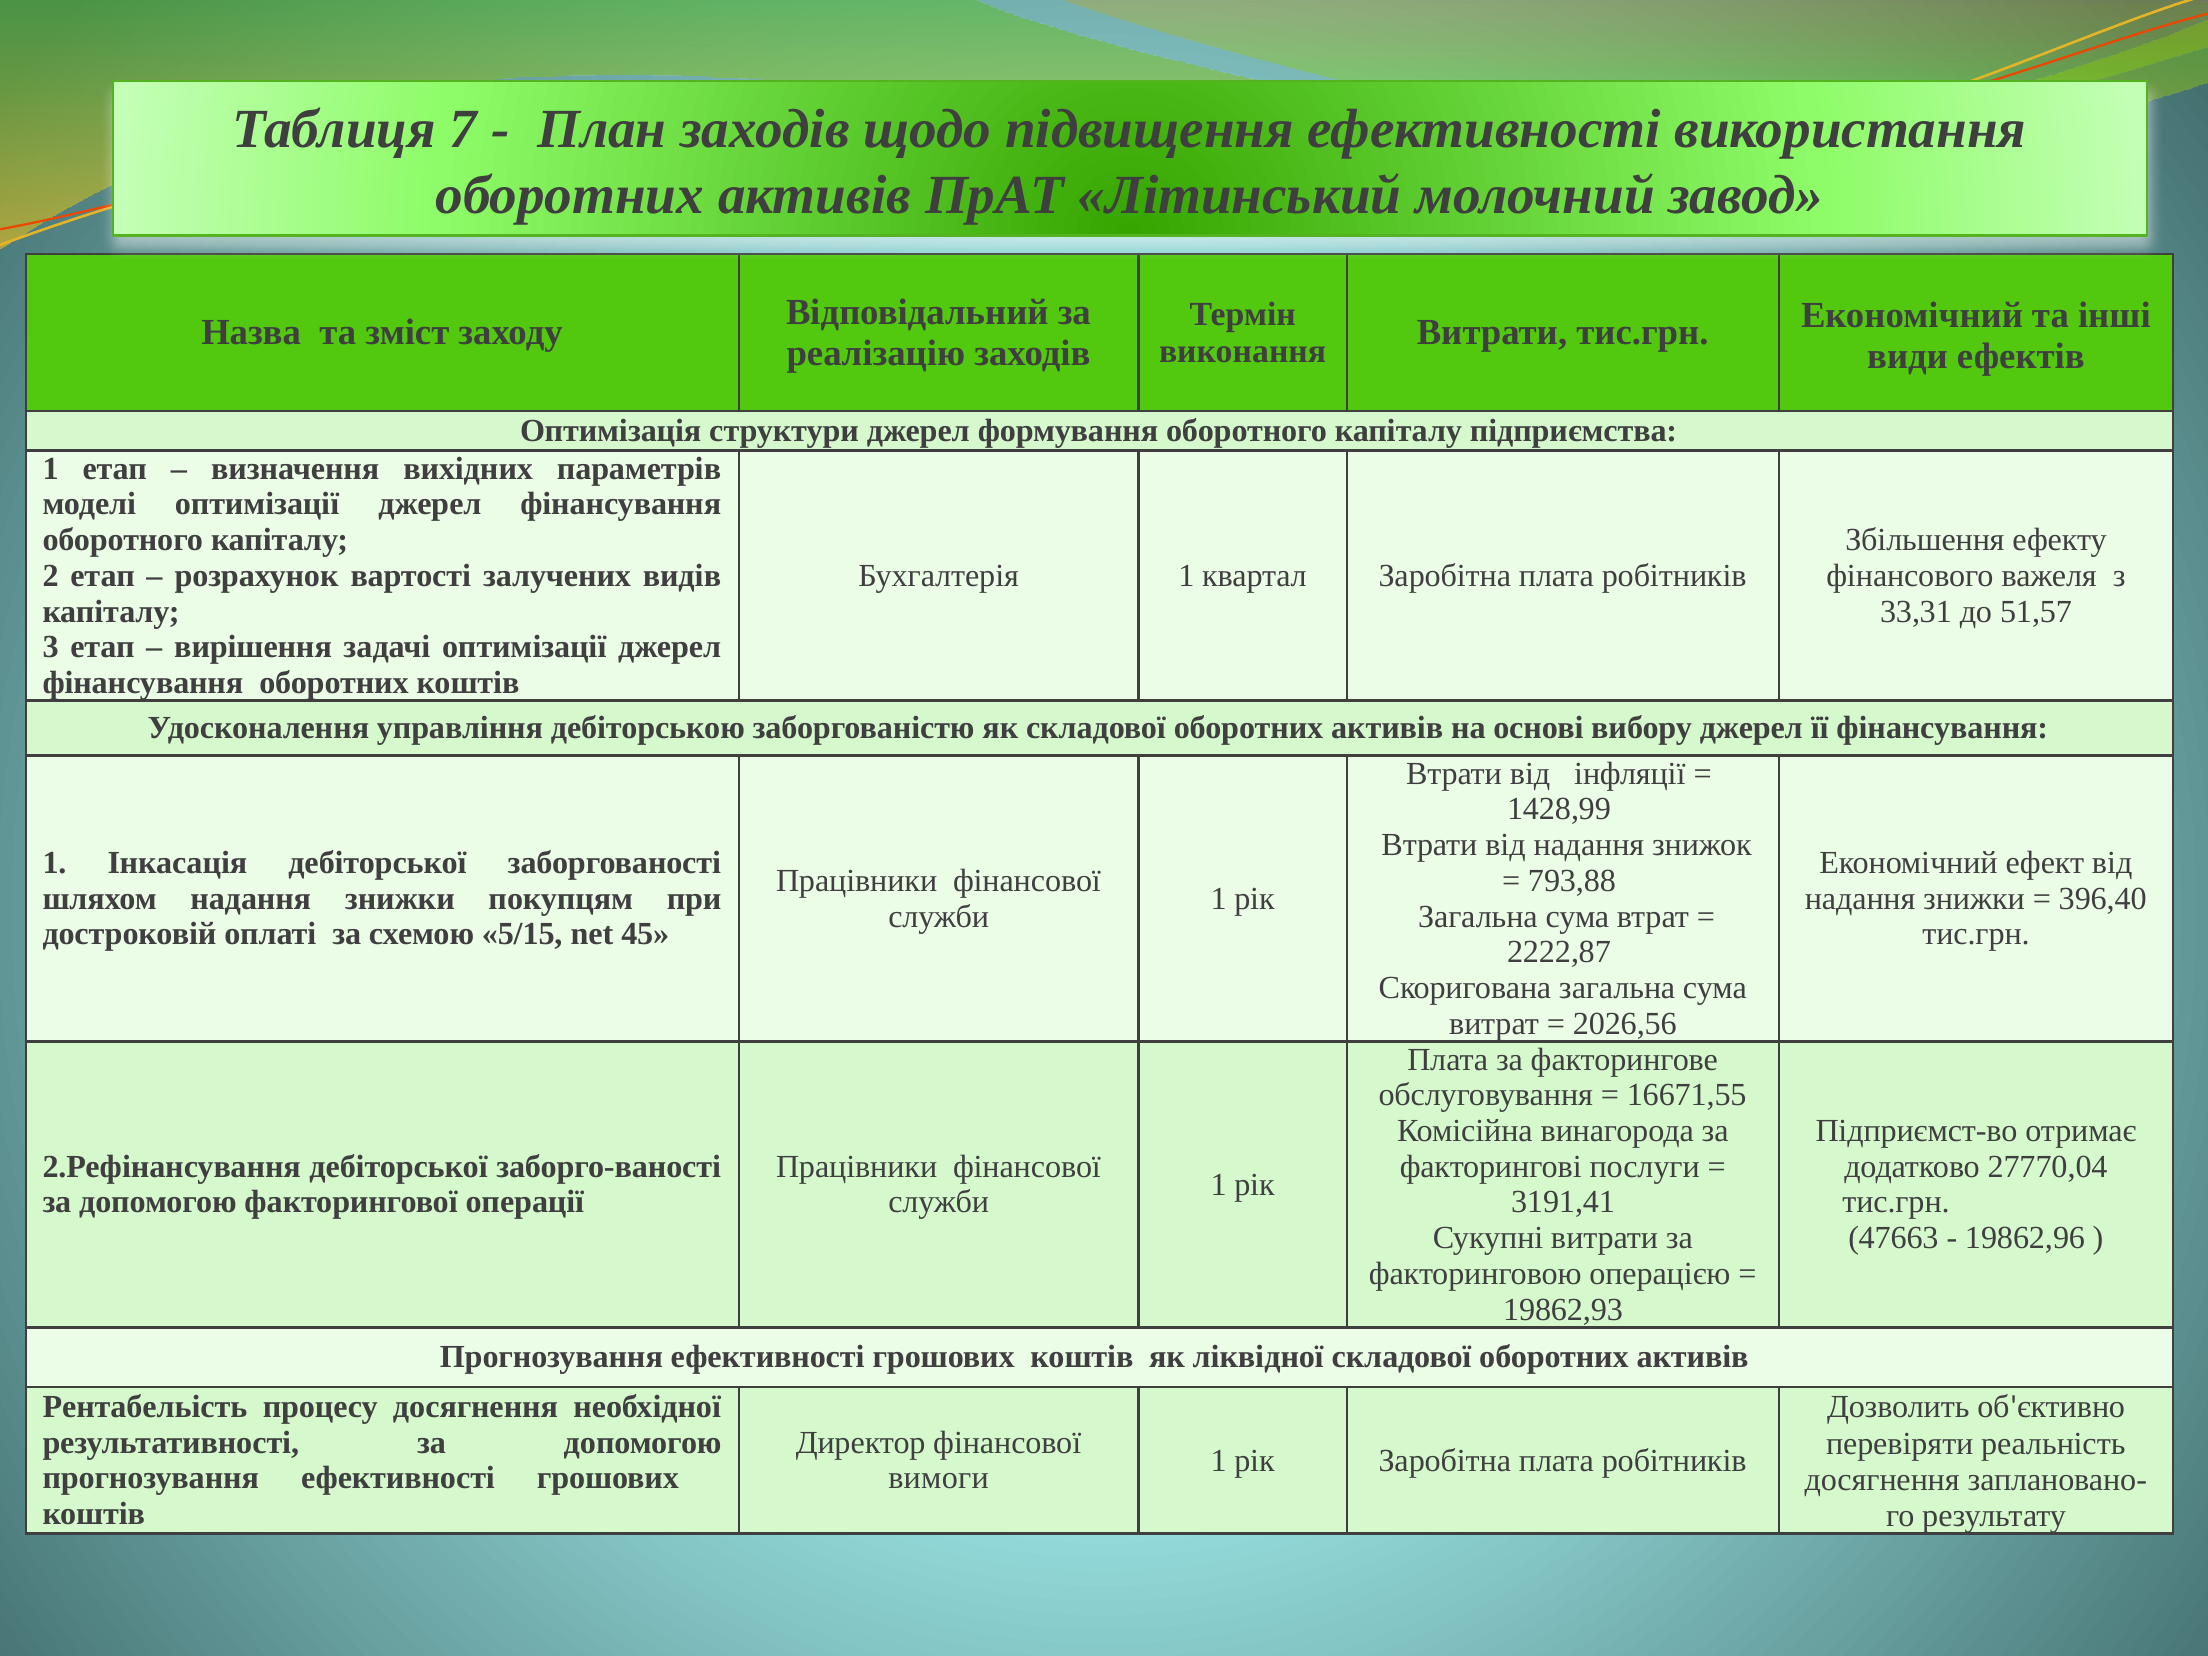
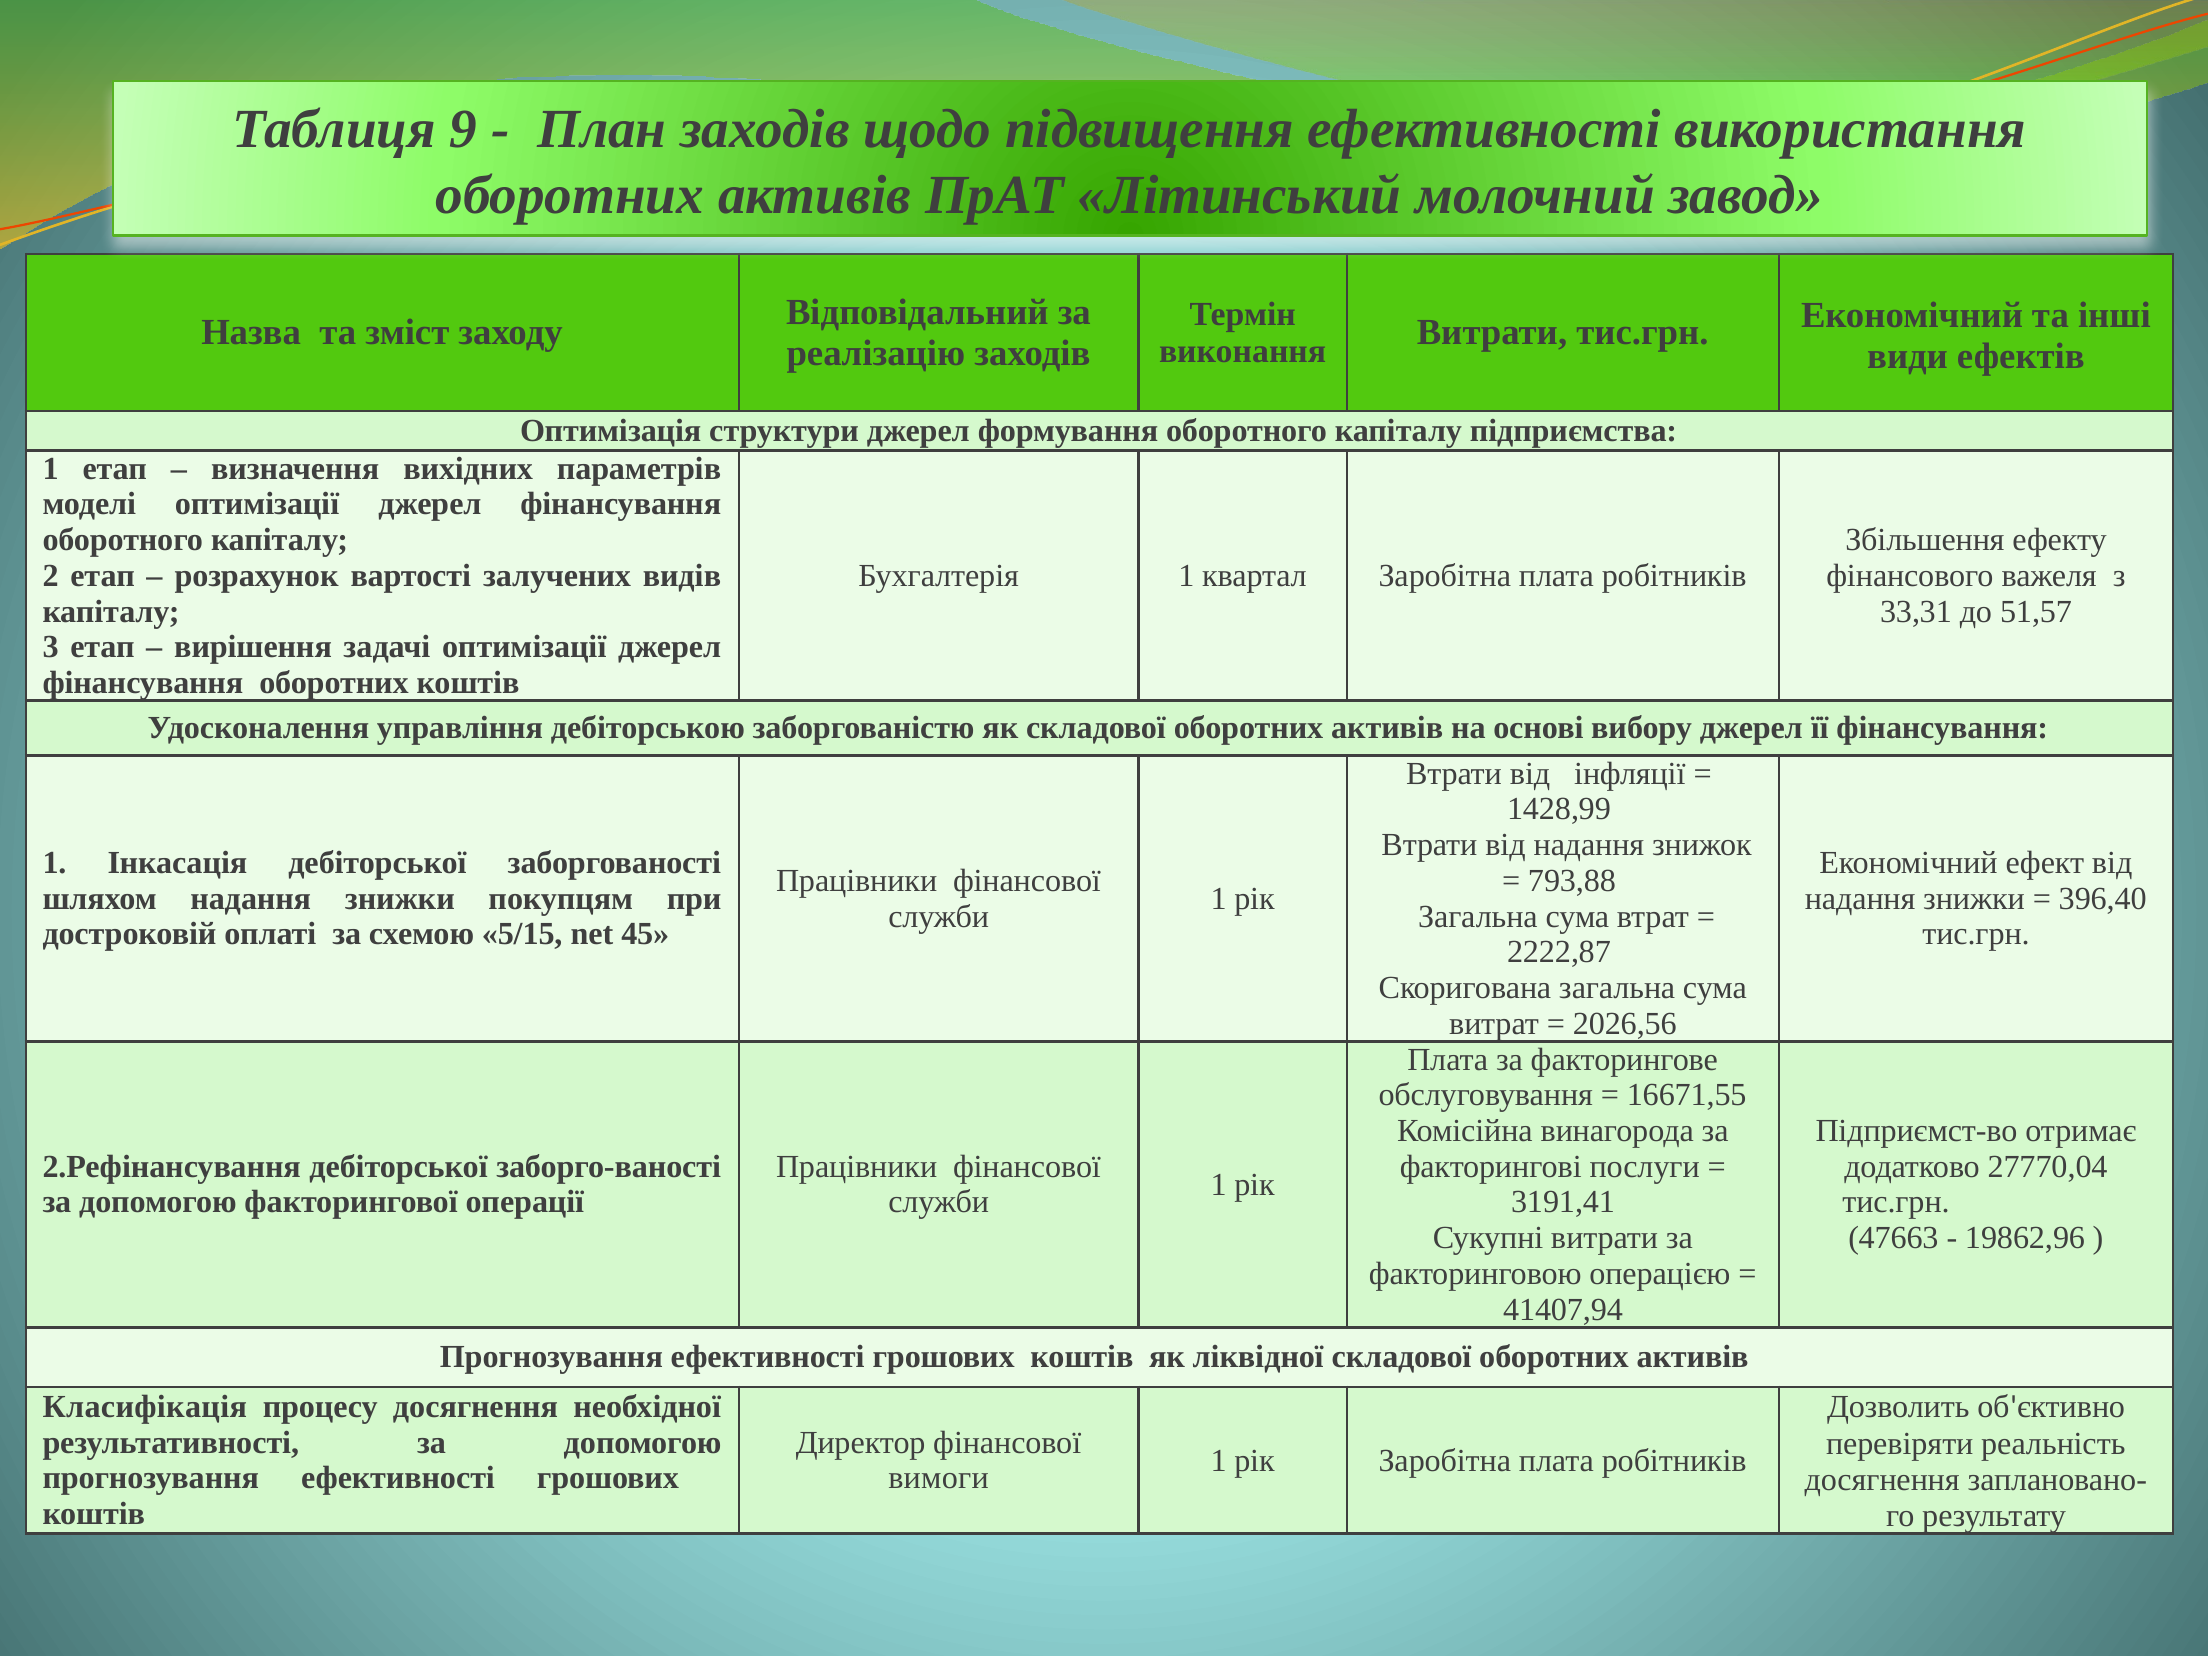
7: 7 -> 9 (463, 129)
19862,93: 19862,93 -> 41407,94 (1563, 1309)
Рентабельість: Рентабельість -> Класифікація (145, 1407)
